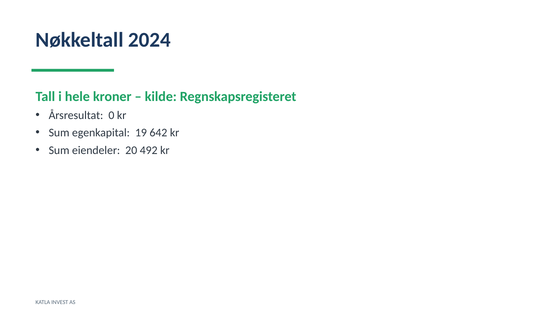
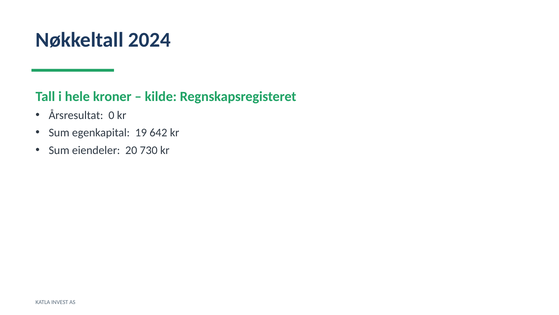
492: 492 -> 730 (149, 150)
